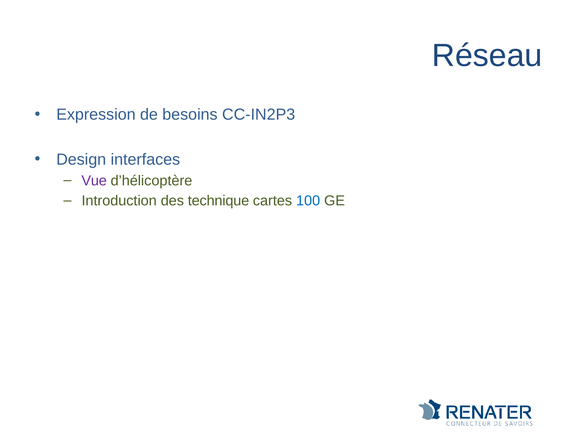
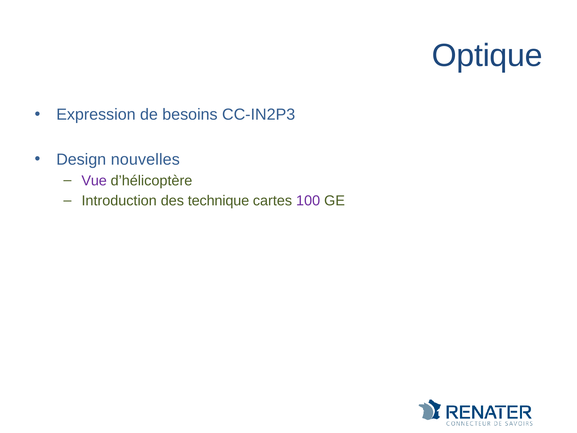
Réseau: Réseau -> Optique (487, 56)
interfaces: interfaces -> nouvelles (145, 159)
100 colour: blue -> purple (308, 201)
